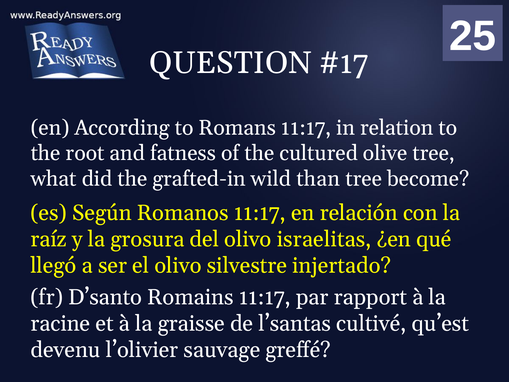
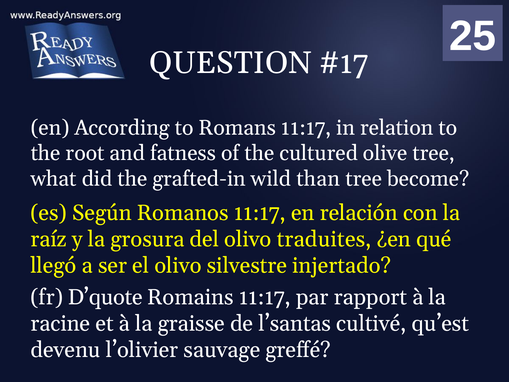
israelitas: israelitas -> traduites (324, 239)
D’santo: D’santo -> D’quote (105, 297)
